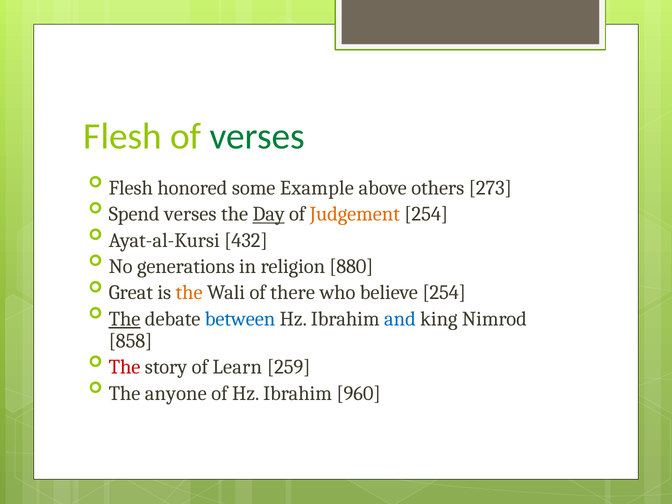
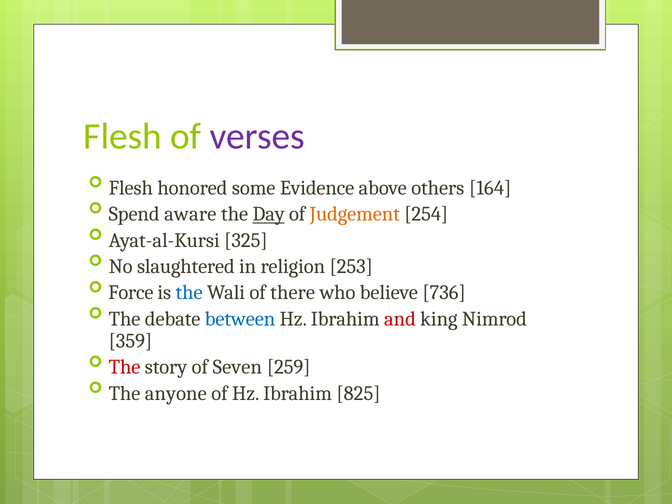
verses colour: green -> purple (257, 136)
Example: Example -> Evidence (317, 188)
273: 273 -> 164 (490, 188)
Spend verses: verses -> aware (190, 214)
432: 432 -> 325 (246, 240)
generations: generations -> slaughtered (186, 266)
880: 880 -> 253 (351, 266)
Great: Great -> Force (131, 293)
the colour: orange -> blue (189, 293)
believe 254: 254 -> 736 (444, 293)
The underline: present -> none (125, 319)
and colour: blue -> red (400, 319)
858: 858 -> 359 (130, 341)
Learn: Learn -> Seven (237, 367)
960: 960 -> 825 (358, 393)
